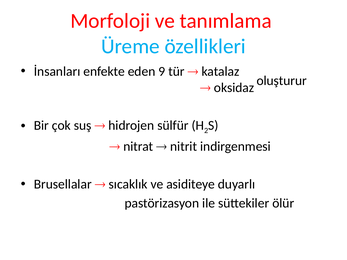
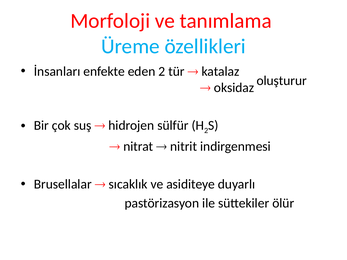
eden 9: 9 -> 2 (162, 72)
